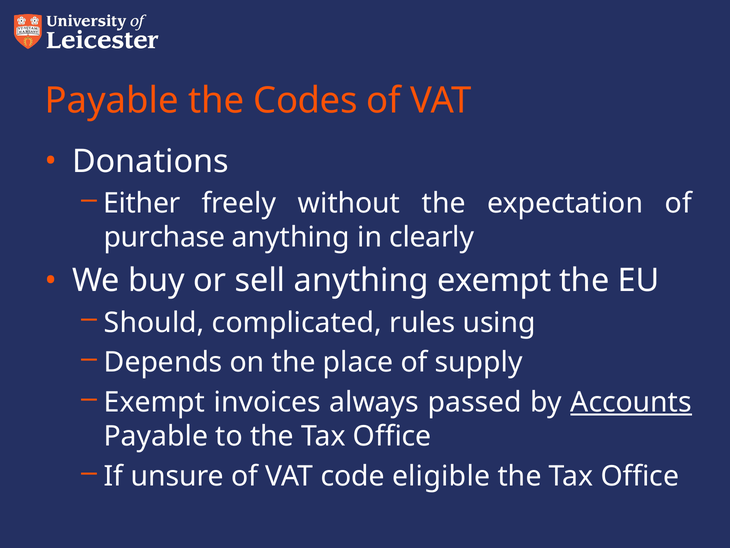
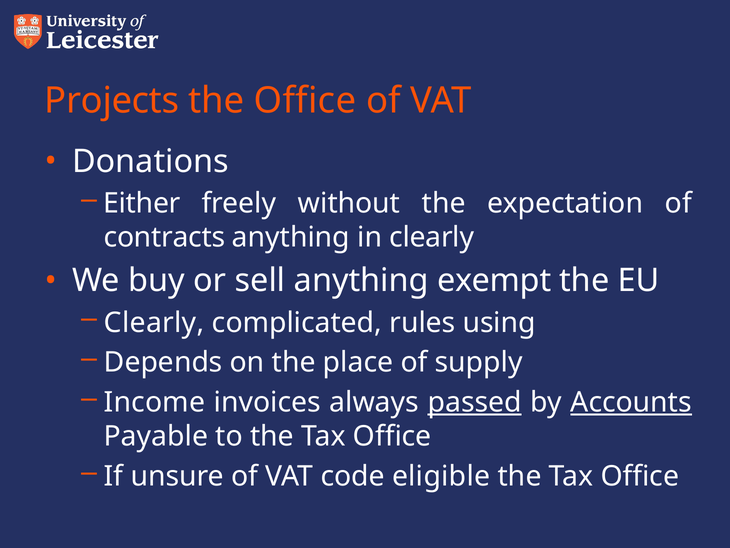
Payable: Payable -> Projects (112, 101)
the Codes: Codes -> Office (305, 101)
purchase: purchase -> contracts (164, 237)
Should: Should -> Clearly (154, 322)
Exempt: Exempt -> Income (155, 402)
passed underline: none -> present (475, 402)
